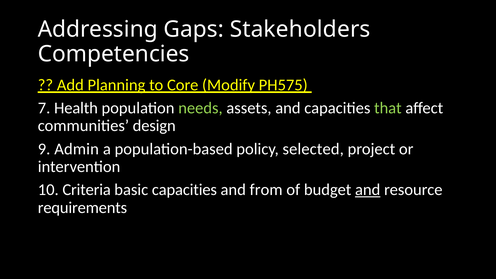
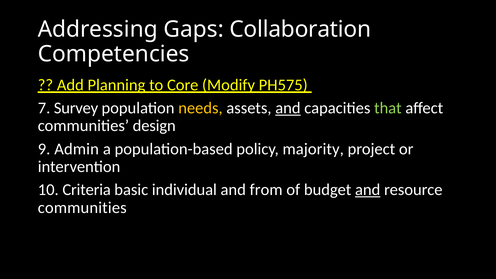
Stakeholders: Stakeholders -> Collaboration (300, 29)
Health: Health -> Survey (76, 108)
needs colour: light green -> yellow (200, 108)
and underline: none -> present (288, 108)
selected: selected -> majority (313, 149)
basic capacities: capacities -> individual (184, 190)
requirements: requirements -> communities (82, 208)
